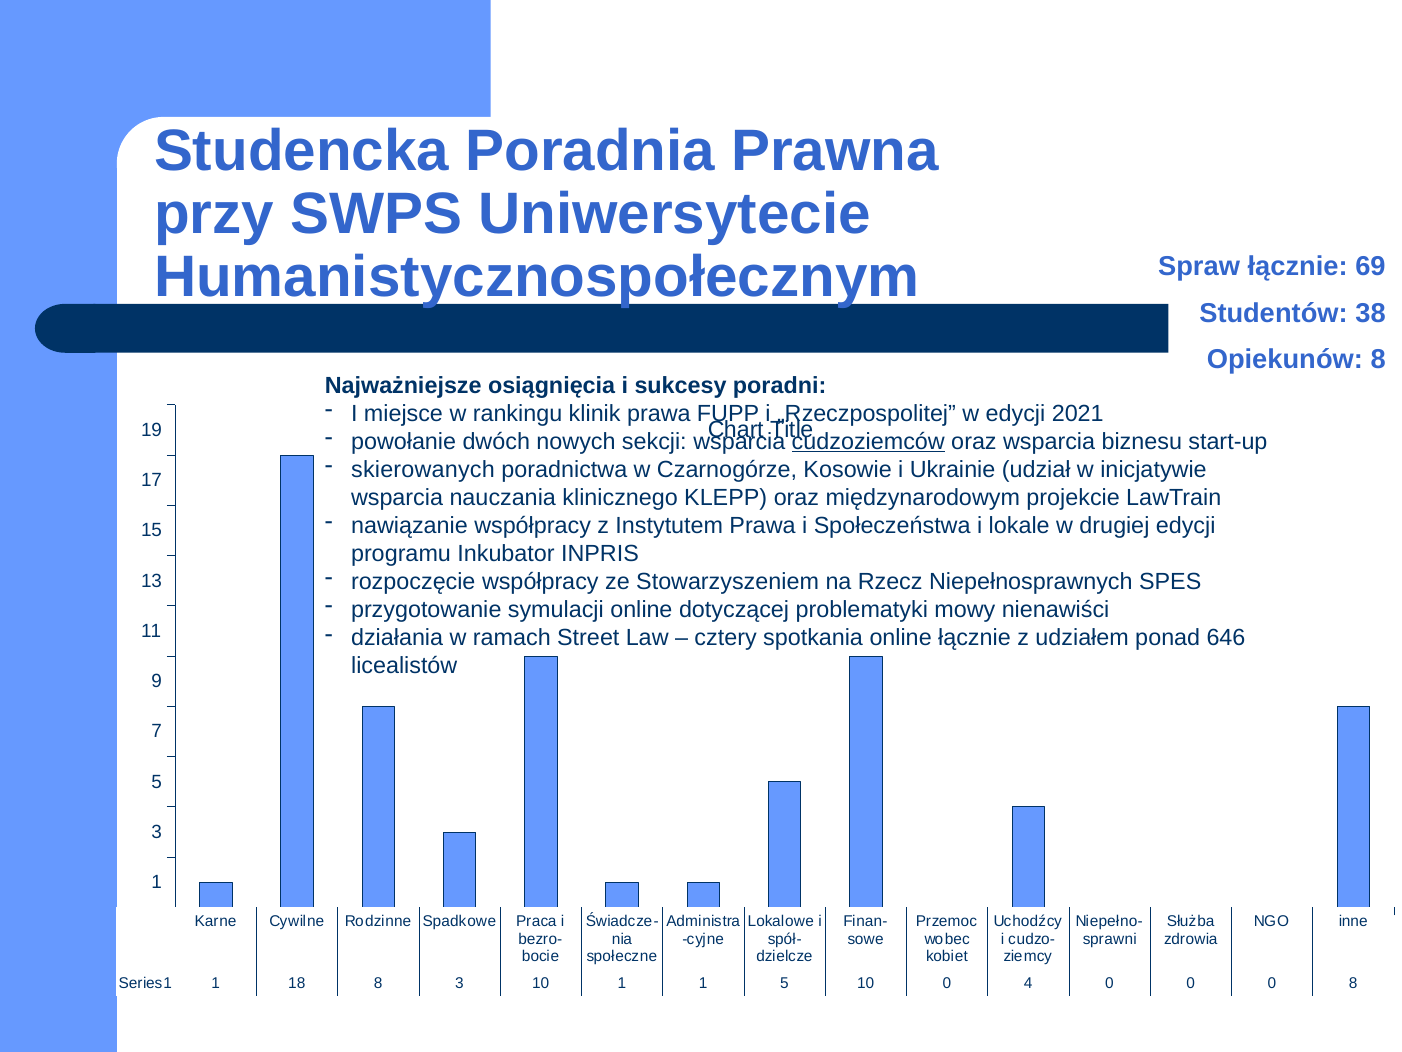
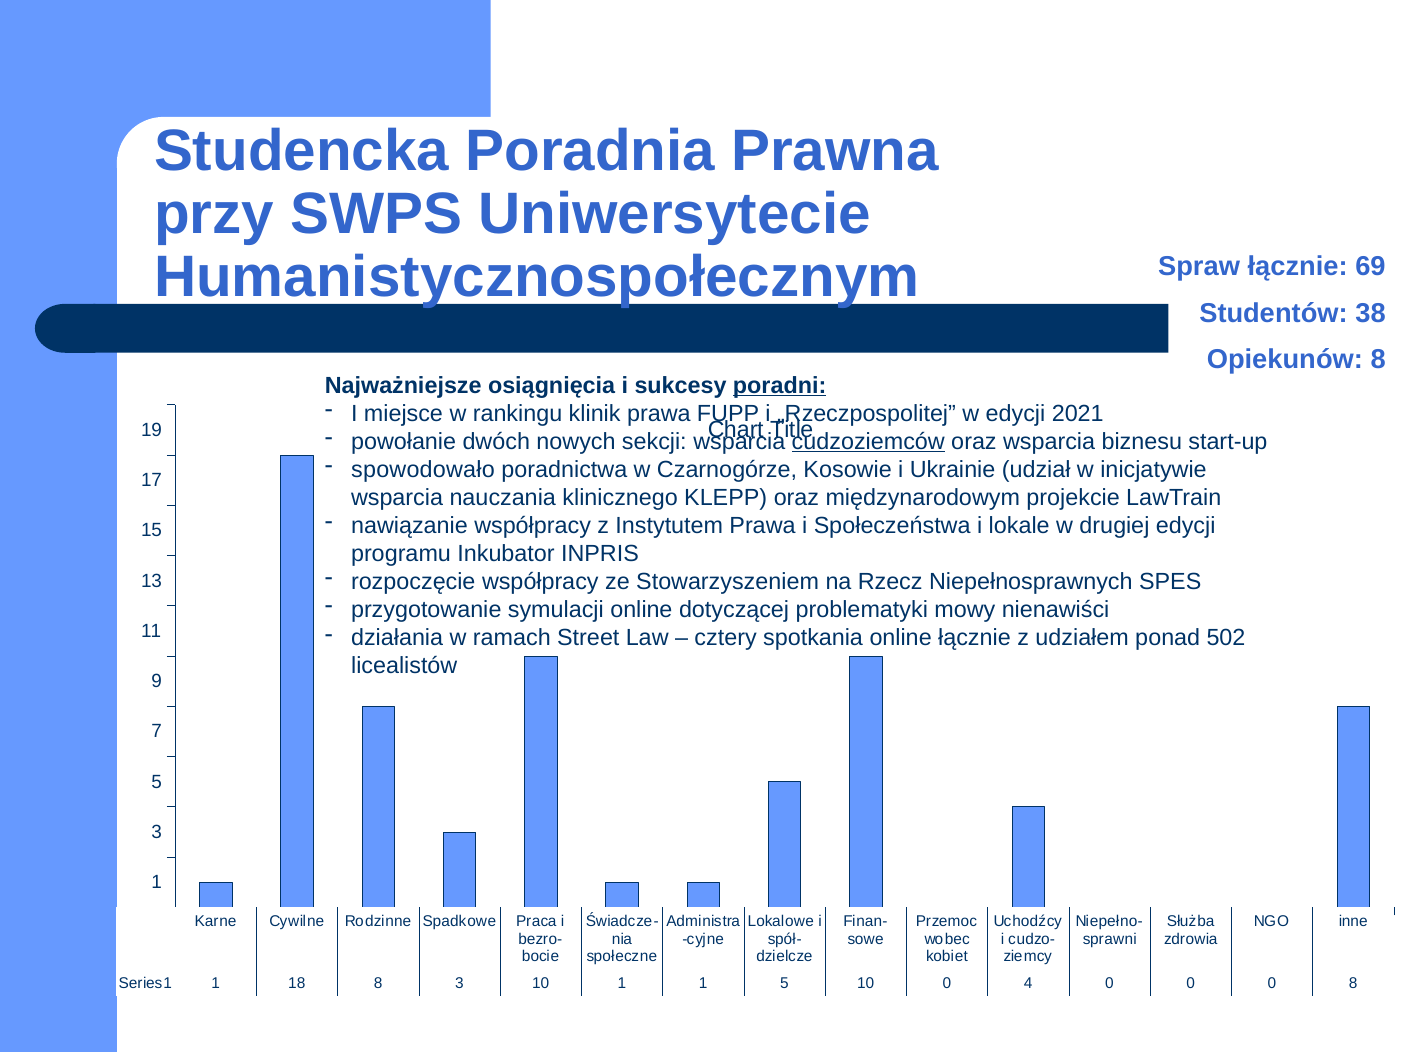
poradni underline: none -> present (780, 385)
skierowanych: skierowanych -> spowodowało (423, 470)
646: 646 -> 502 (1226, 638)
